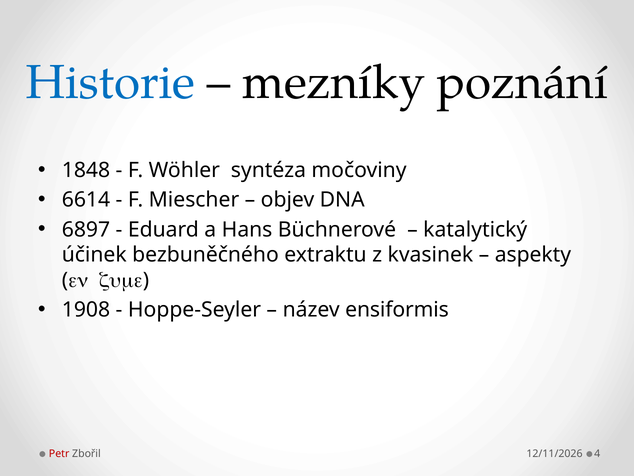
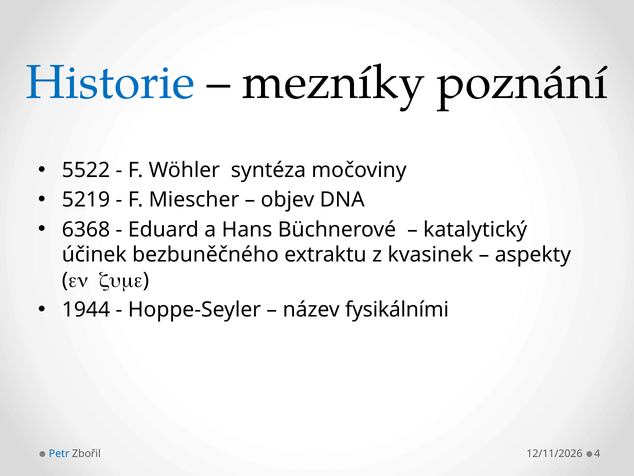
1848: 1848 -> 5522 (86, 170)
6614: 6614 -> 5219 (86, 200)
6897: 6897 -> 6368 (86, 229)
1908: 1908 -> 1944 (86, 310)
ensiformis: ensiformis -> fysikálními (397, 310)
Petr colour: red -> blue (59, 453)
